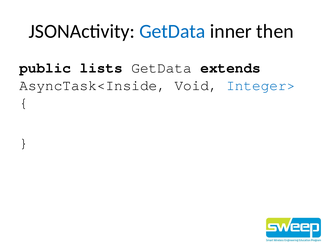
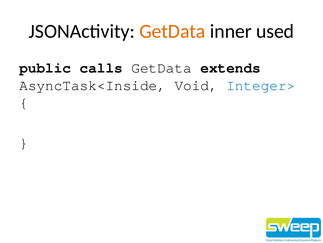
GetData colour: blue -> orange (172, 31)
then: then -> used (275, 31)
lists: lists -> calls (101, 68)
